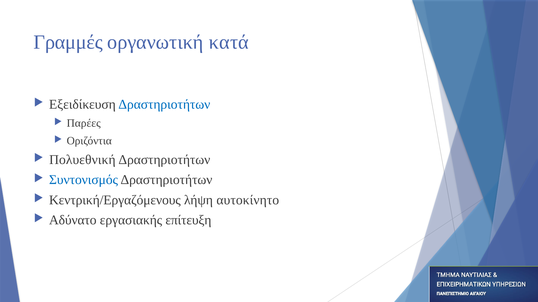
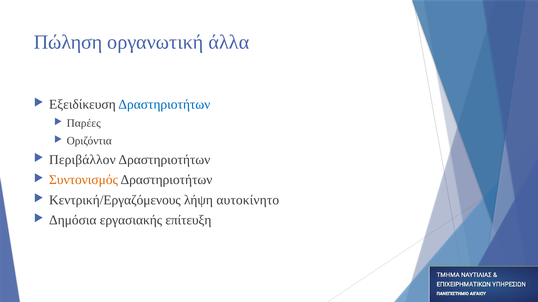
Γραμμές: Γραμμές -> Πώληση (68, 42)
κατά: κατά -> άλλα (229, 42)
Πολυεθνική: Πολυεθνική -> Περιβάλλον (82, 160)
Συντονισμός colour: blue -> orange (83, 180)
Αδύνατο: Αδύνατο -> Δημόσια (73, 221)
